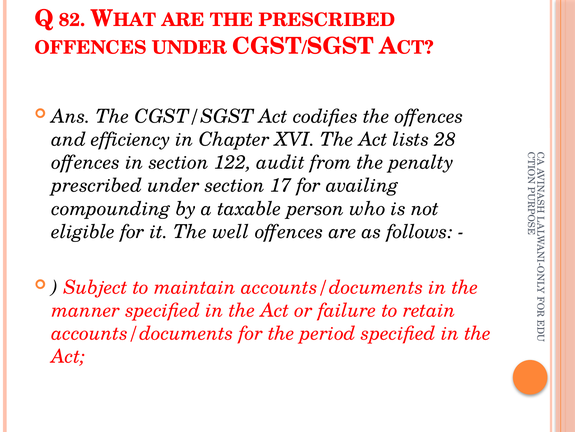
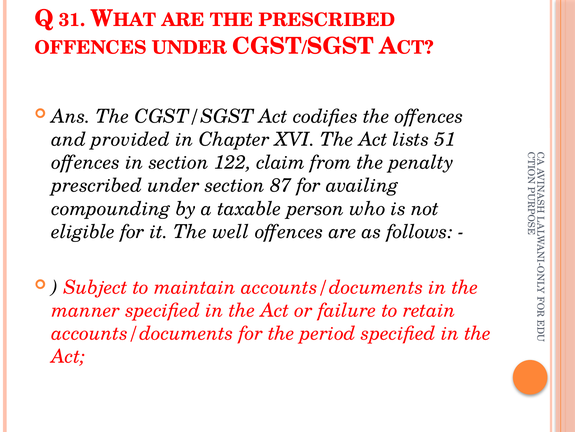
82: 82 -> 31 (72, 20)
efficiency: efficiency -> provided (131, 139)
28: 28 -> 51 (445, 139)
audit: audit -> claim (281, 162)
17: 17 -> 87 (281, 185)
